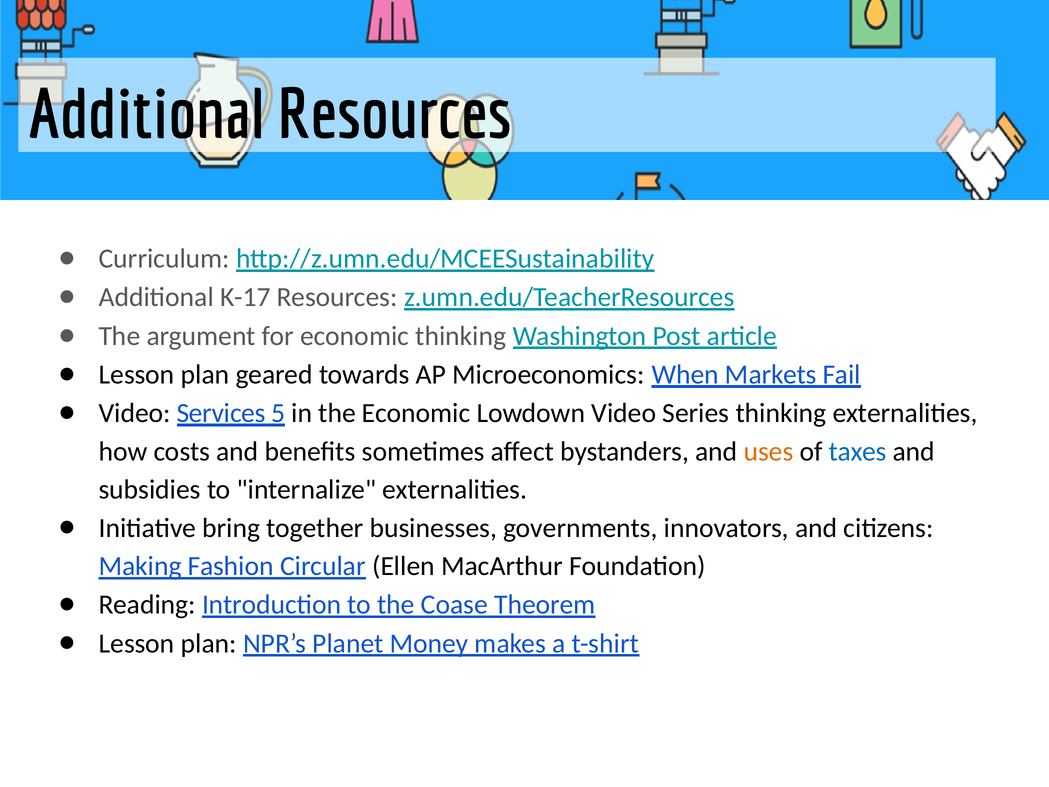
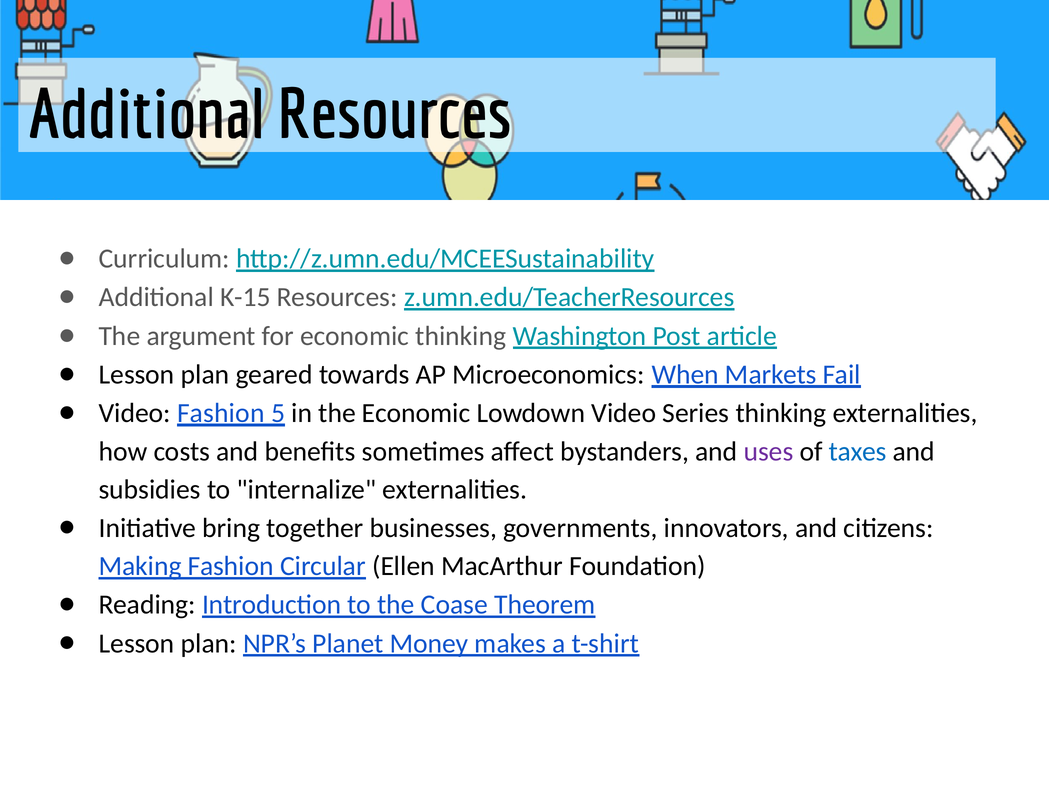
K-17: K-17 -> K-15 (245, 297)
Video Services: Services -> Fashion (221, 413)
uses colour: orange -> purple (768, 452)
